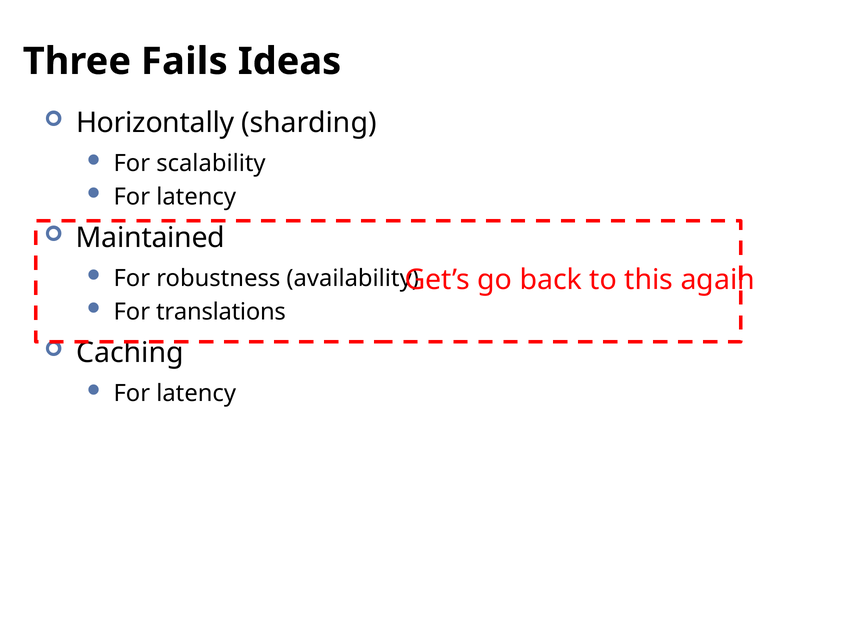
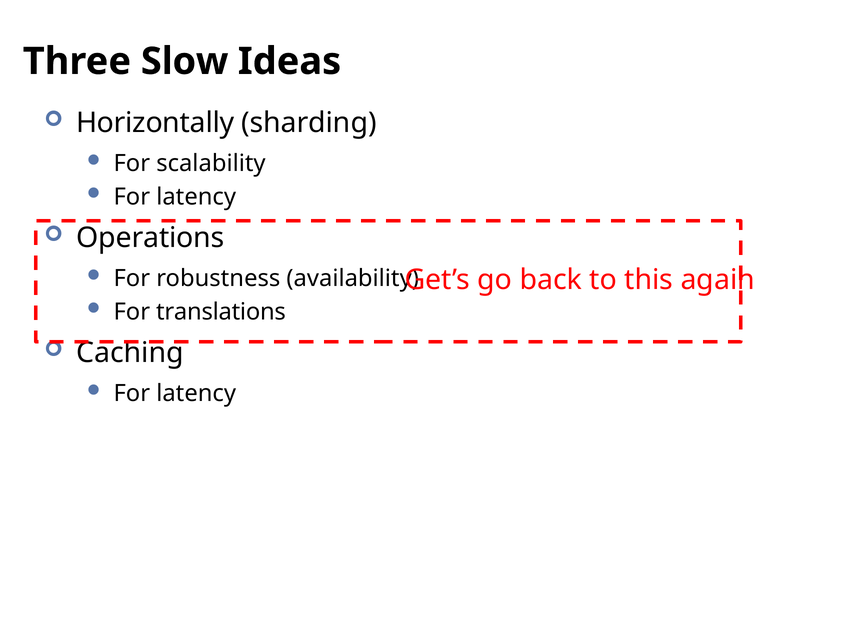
Fails: Fails -> Slow (185, 61)
Maintained: Maintained -> Operations (150, 238)
